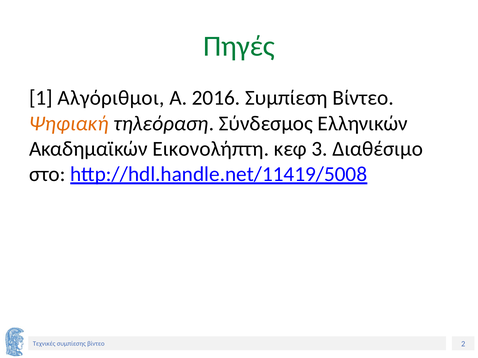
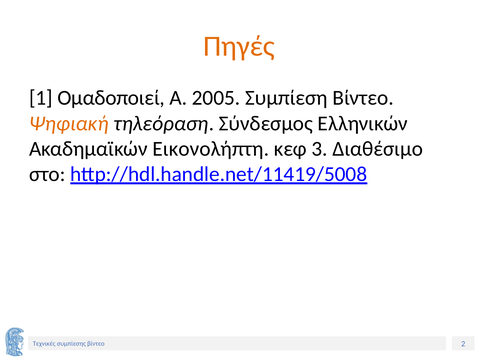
Πηγές colour: green -> orange (239, 46)
Αλγόριθμοι: Αλγόριθμοι -> Ομαδοποιεί (111, 98)
2016: 2016 -> 2005 (216, 98)
